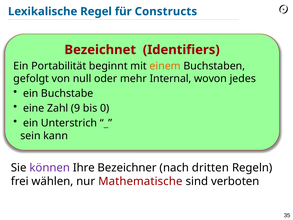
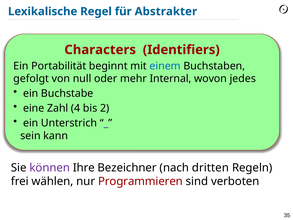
Constructs: Constructs -> Abstrakter (166, 11)
Bezeichnet: Bezeichnet -> Characters (100, 50)
einem colour: orange -> blue (165, 66)
9: 9 -> 4 (76, 108)
0: 0 -> 2 (105, 108)
Mathematische: Mathematische -> Programmieren (140, 181)
